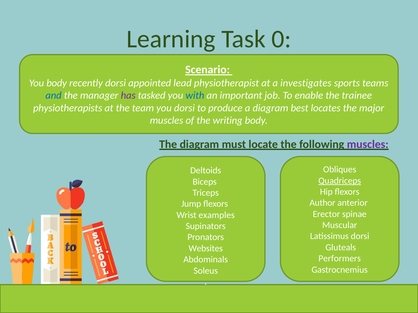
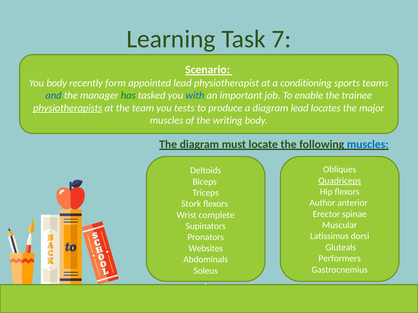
0: 0 -> 7 (281, 39)
recently dorsi: dorsi -> form (116, 83)
investigates: investigates -> conditioning (306, 83)
has colour: purple -> green (128, 96)
physiotherapists underline: none -> present (68, 108)
you dorsi: dorsi -> tests (184, 108)
diagram best: best -> lead (300, 108)
muscles colour: purple -> blue (368, 145)
Jump: Jump -> Stork (191, 204)
examples: examples -> complete (217, 215)
